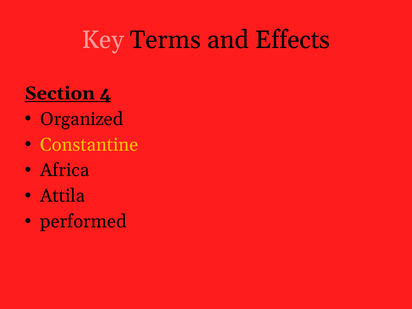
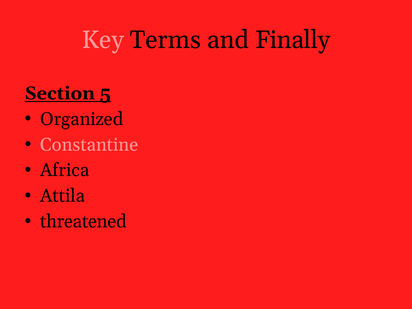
Effects: Effects -> Finally (293, 40)
4: 4 -> 5 (105, 93)
Constantine colour: yellow -> pink (89, 145)
performed: performed -> threatened (84, 222)
